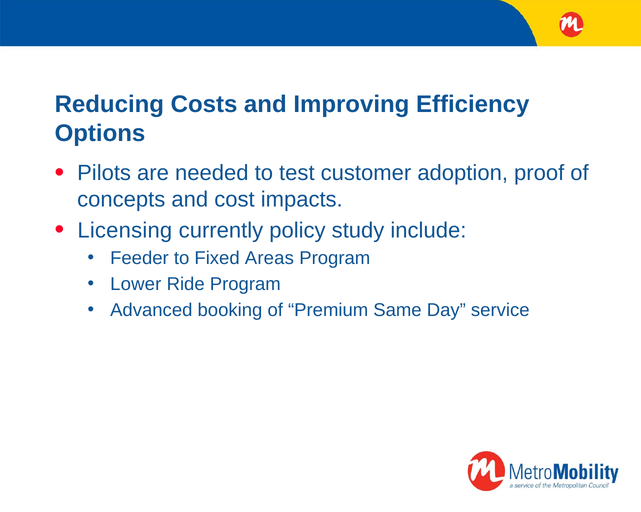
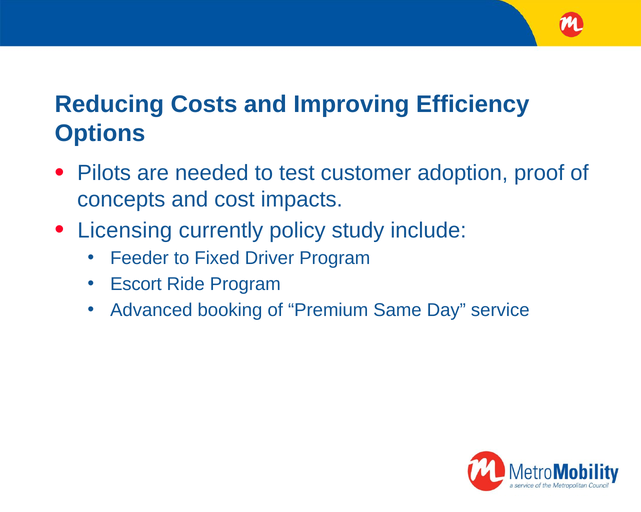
Areas: Areas -> Driver (270, 258)
Lower: Lower -> Escort (136, 284)
